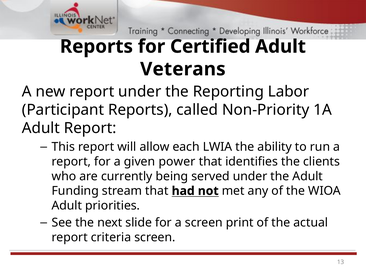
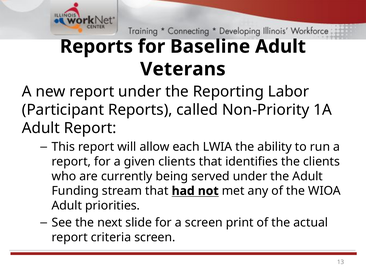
Certified: Certified -> Baseline (210, 46)
given power: power -> clients (177, 161)
